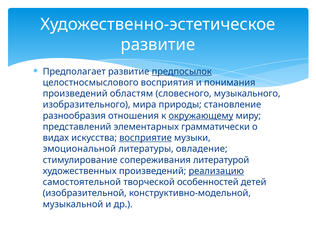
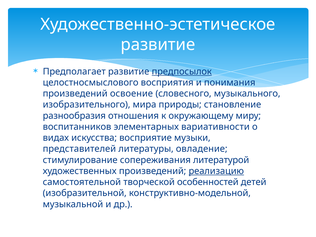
областям: областям -> освоение (131, 94)
окружающему underline: present -> none (201, 116)
представлений: представлений -> воспитанников (77, 127)
грамматически: грамматически -> вариативности (215, 127)
восприятие underline: present -> none (146, 138)
эмоциональной: эмоциональной -> представителей (79, 149)
